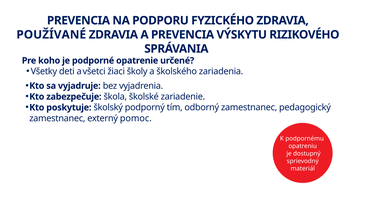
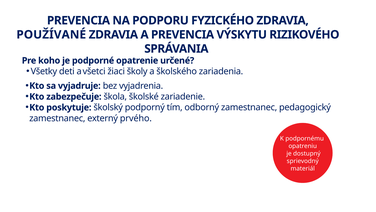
pomoc: pomoc -> prvého (136, 118)
